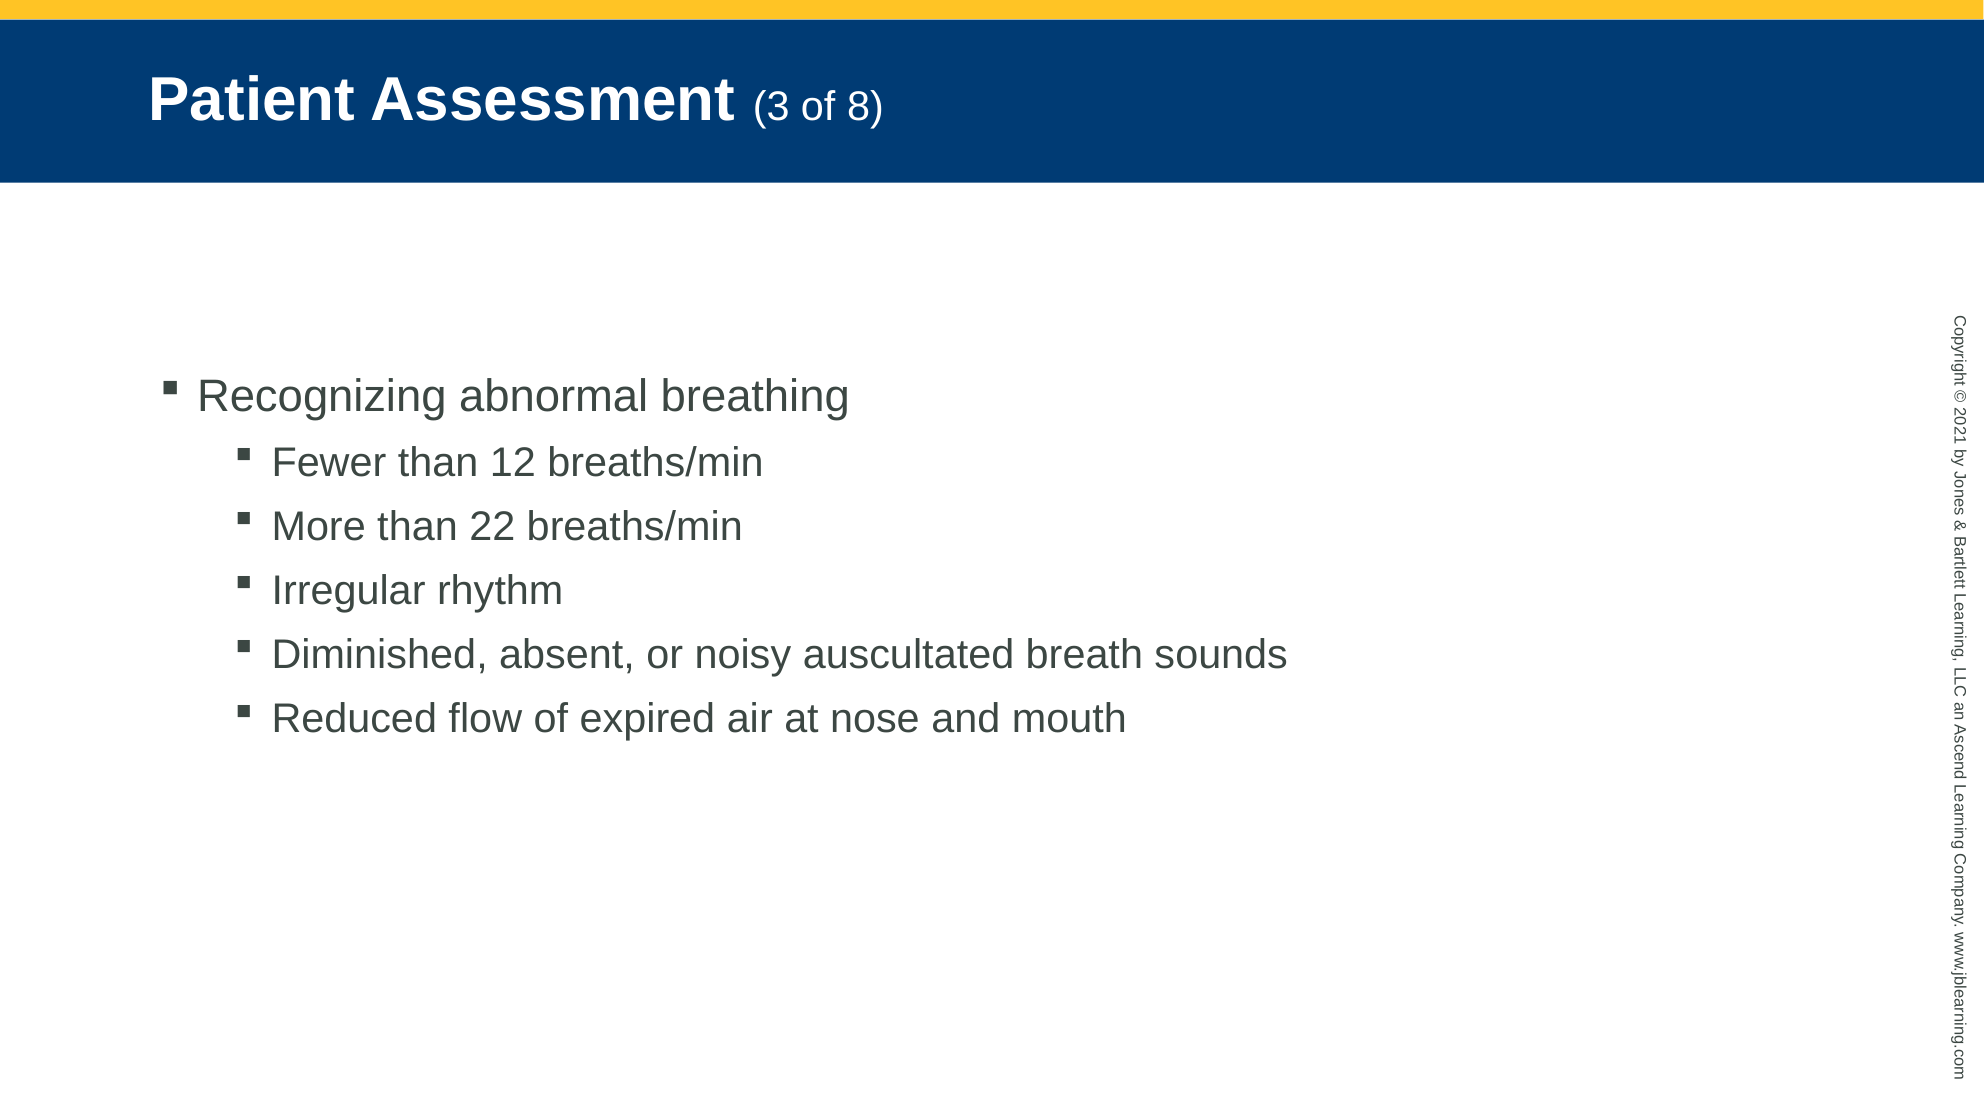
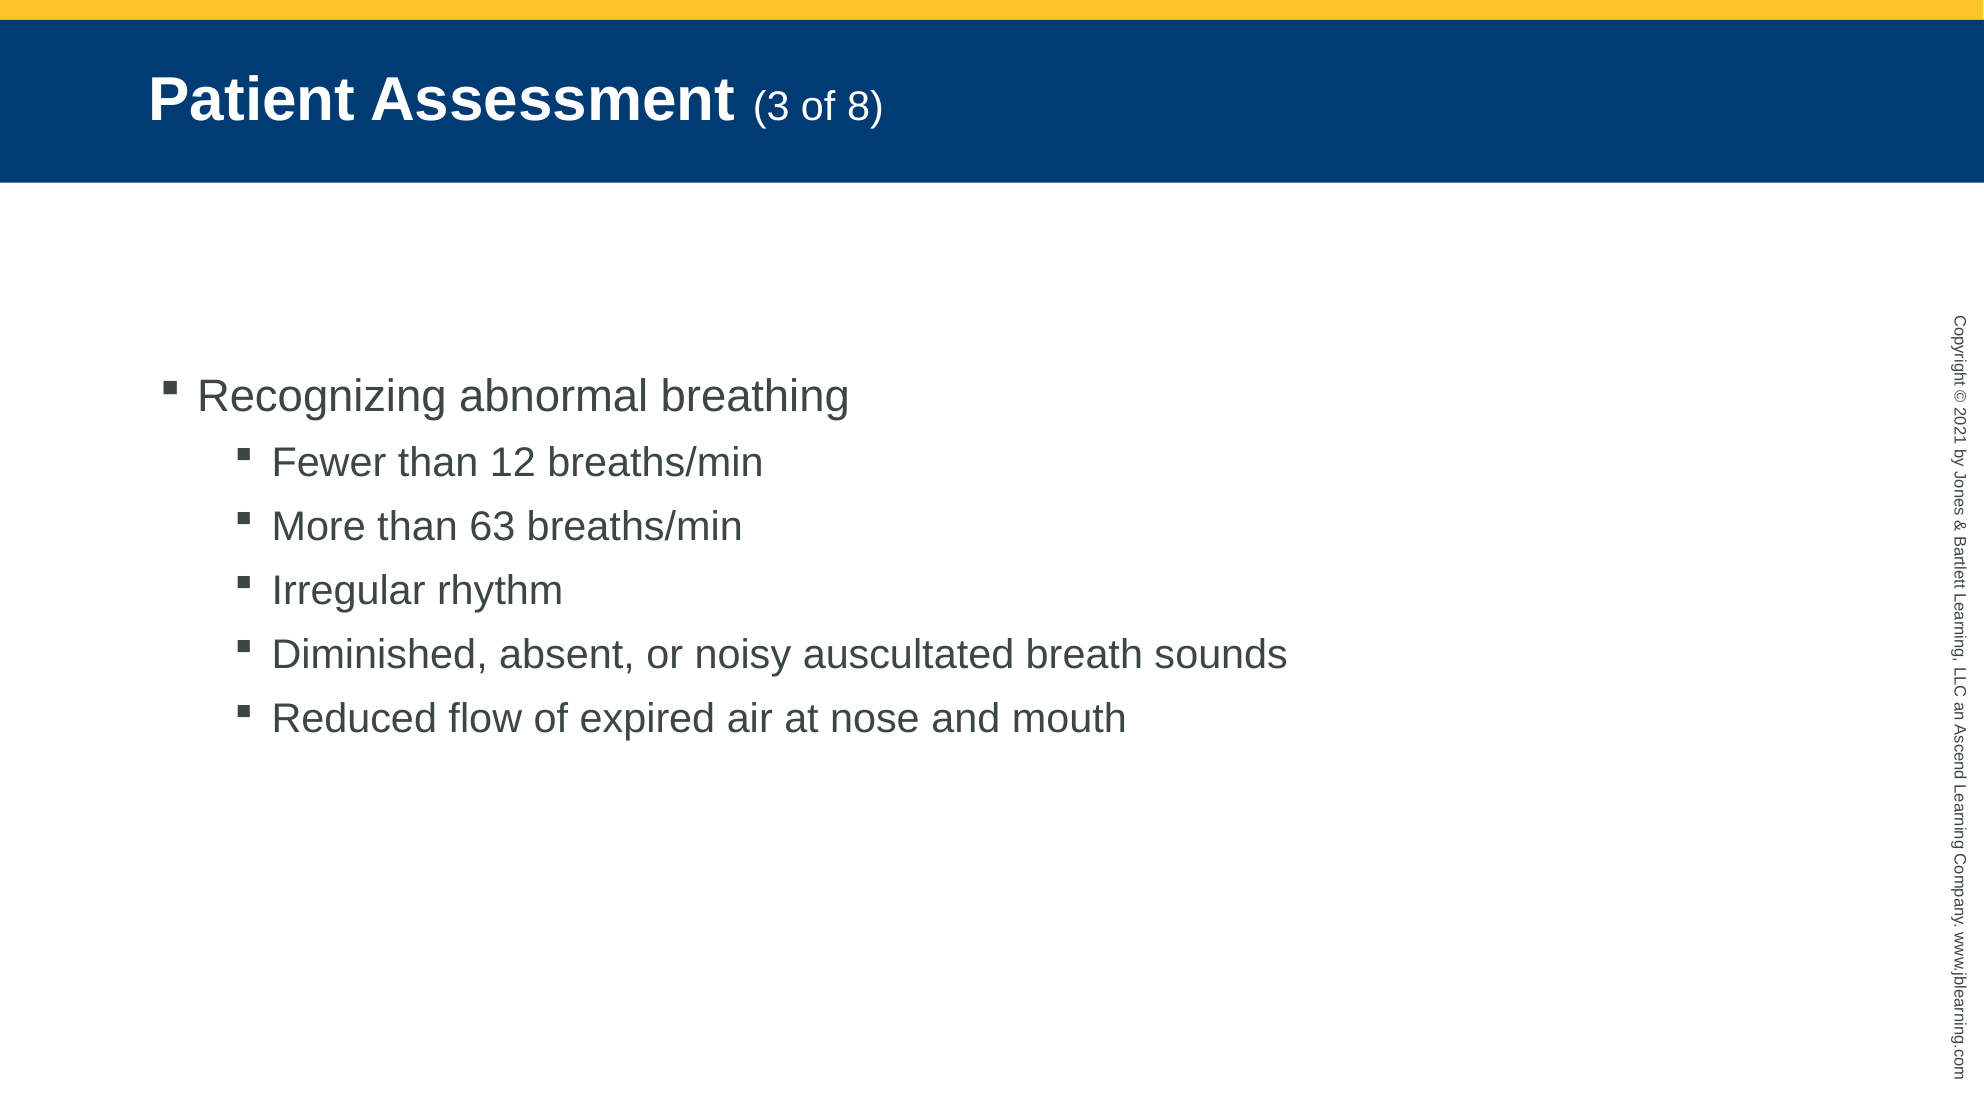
22: 22 -> 63 (492, 527)
